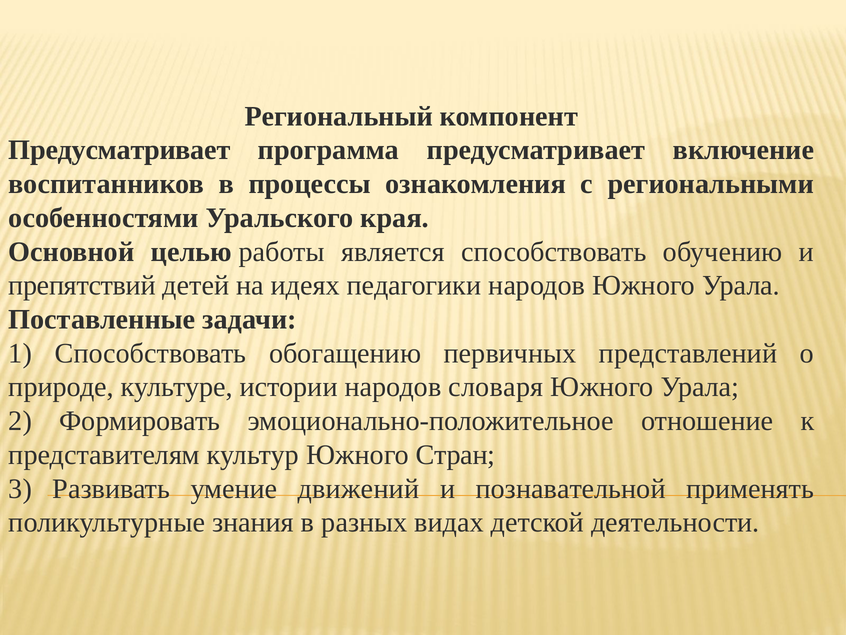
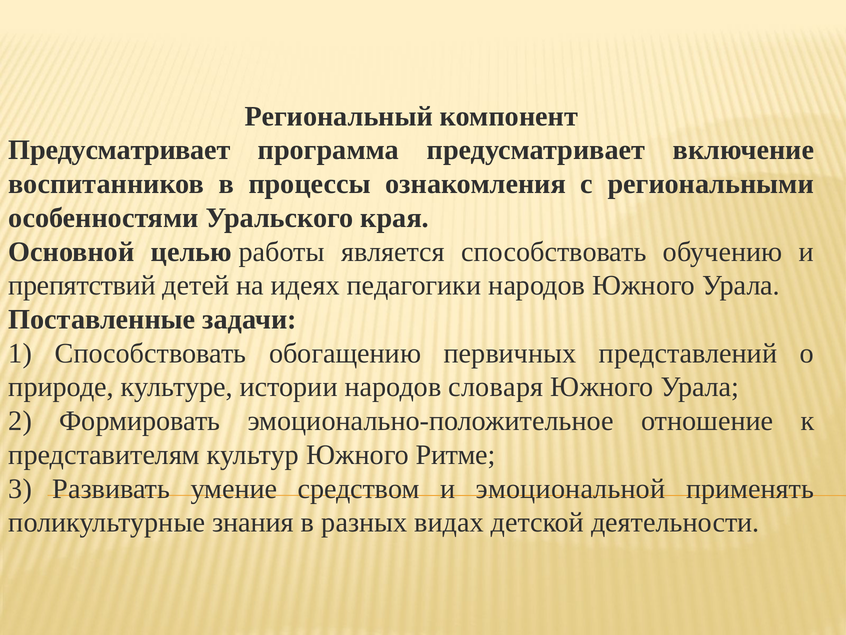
Стран: Стран -> Ритме (456, 455)
движений: движений -> средством (359, 488)
познавательной: познавательной -> эмоциональной (571, 488)
